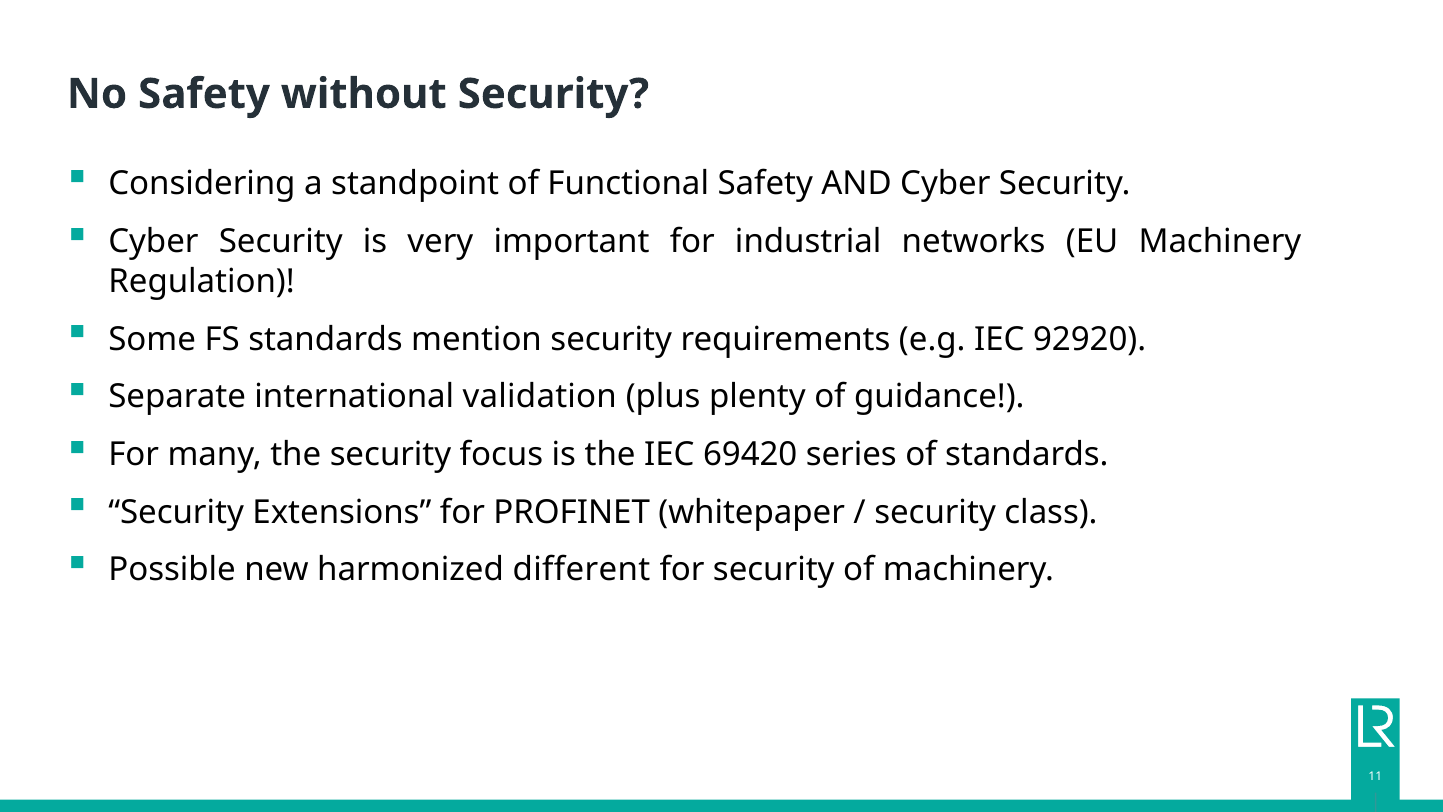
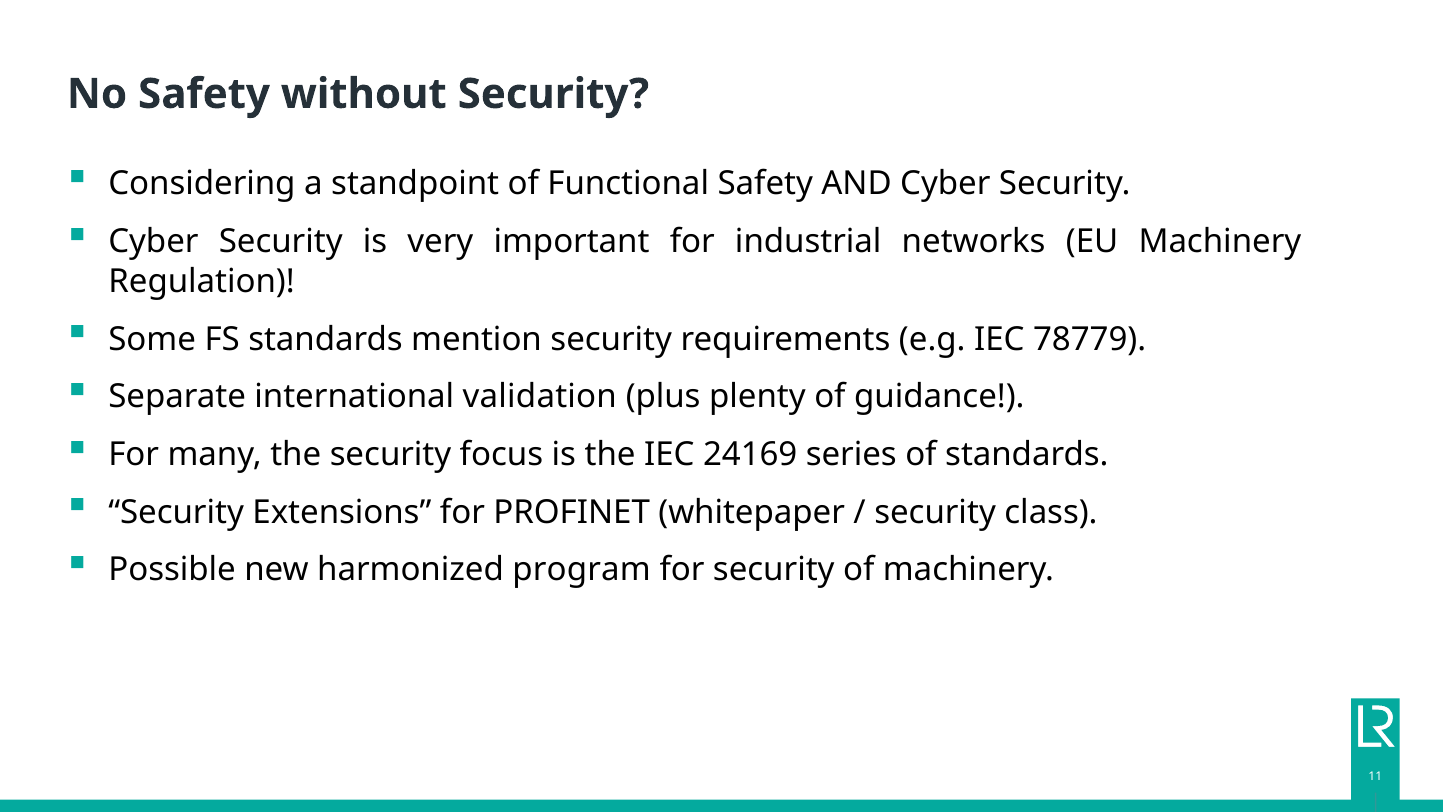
92920: 92920 -> 78779 (1090, 339)
69420: 69420 -> 24169 (750, 454)
different: different -> program (582, 570)
